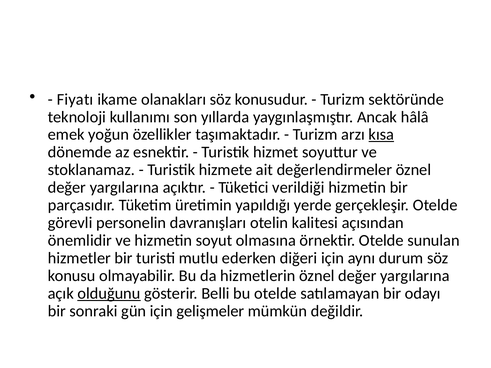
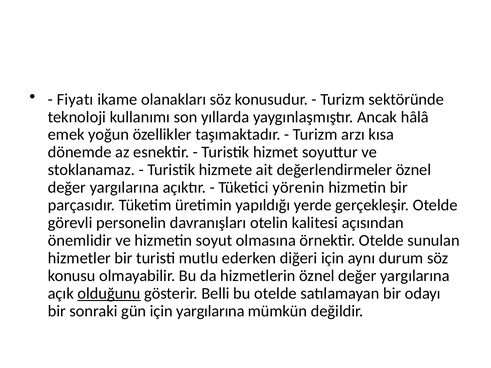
kısa underline: present -> none (381, 135)
verildiği: verildiği -> yörenin (298, 188)
için gelişmeler: gelişmeler -> yargılarına (210, 311)
